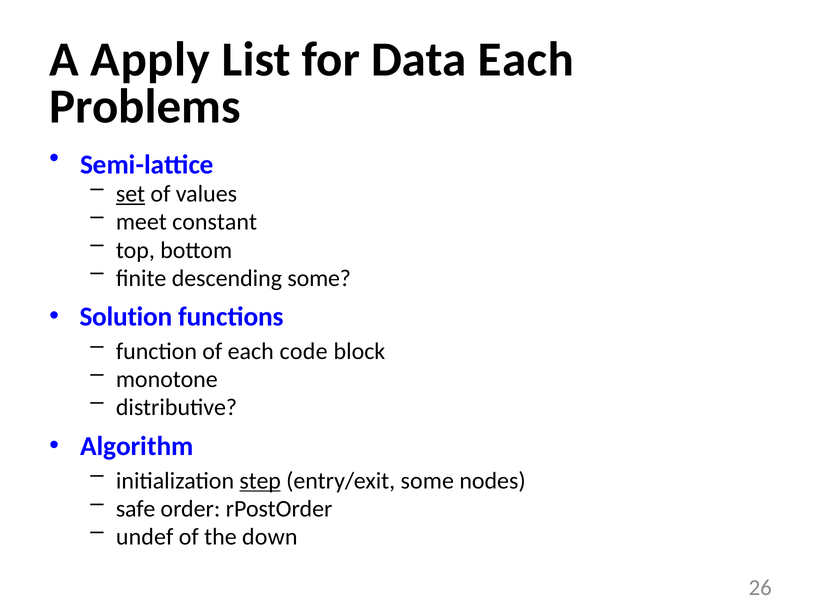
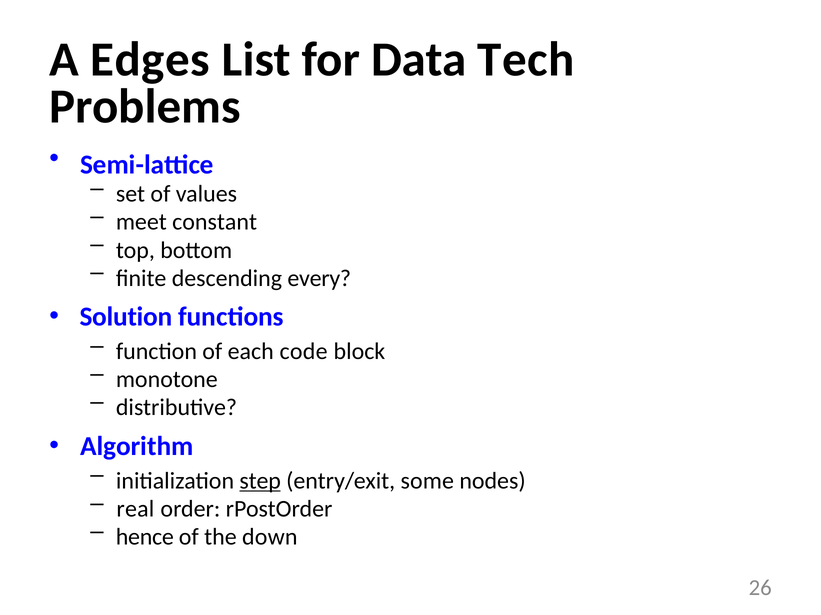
Apply: Apply -> Edges (150, 60)
Data Each: Each -> Tech (526, 60)
set underline: present -> none (131, 194)
descending some: some -> every (319, 279)
safe: safe -> real (135, 509)
undef: undef -> hence (145, 537)
